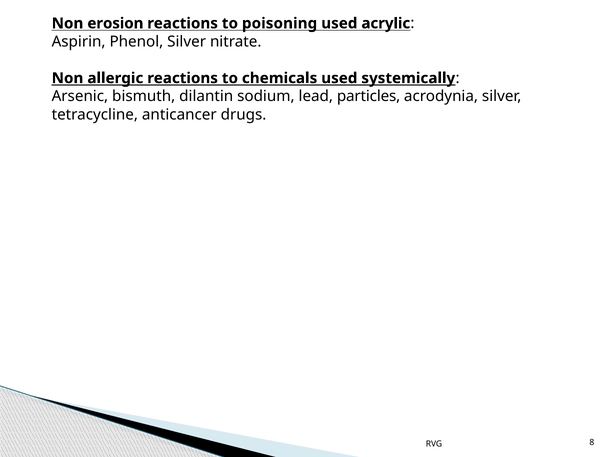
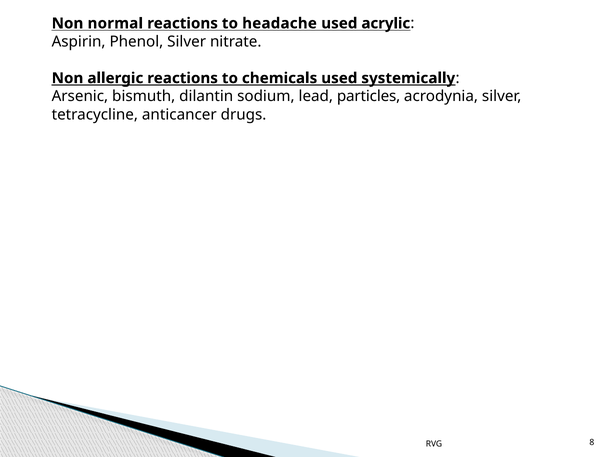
erosion: erosion -> normal (115, 23)
poisoning: poisoning -> headache (280, 23)
